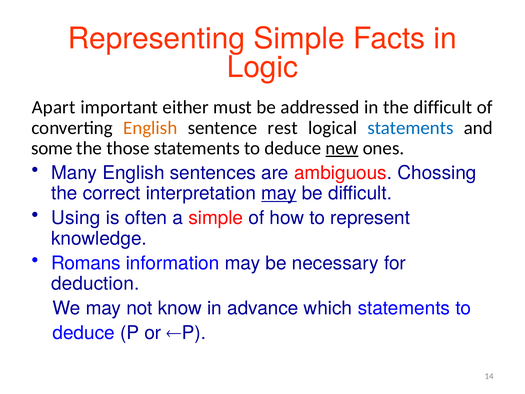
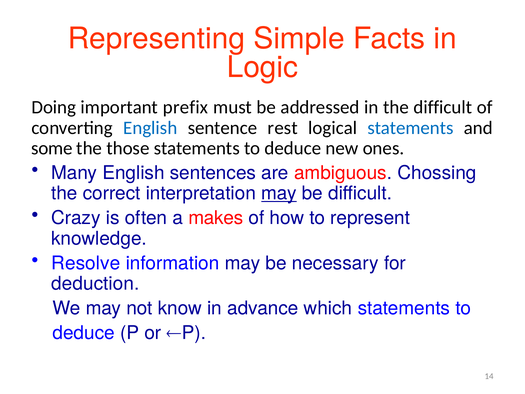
Apart: Apart -> Doing (54, 107)
either: either -> prefix (186, 107)
English colour: orange -> blue (150, 128)
new underline: present -> none (342, 148)
Using: Using -> Crazy (76, 218)
a simple: simple -> makes (216, 218)
Romans: Romans -> Resolve (86, 263)
